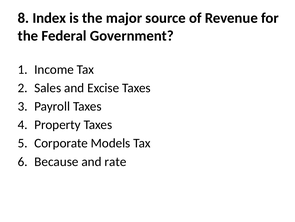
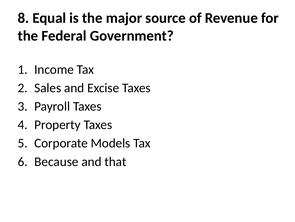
Index: Index -> Equal (49, 18)
rate: rate -> that (115, 161)
